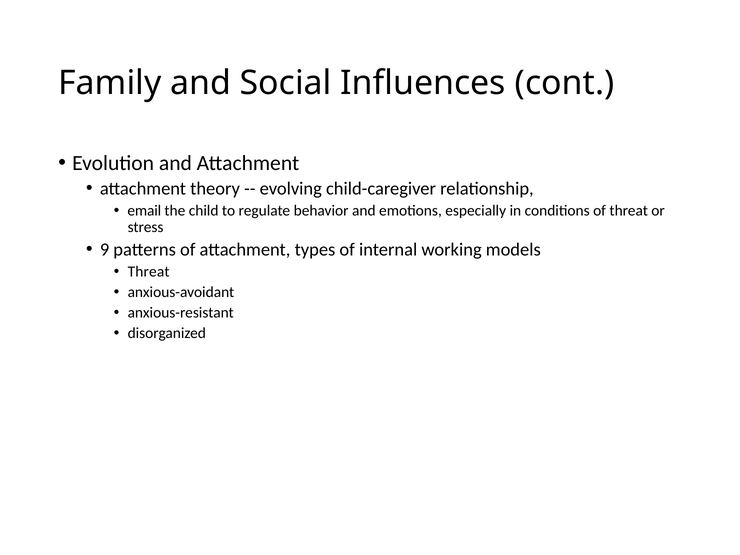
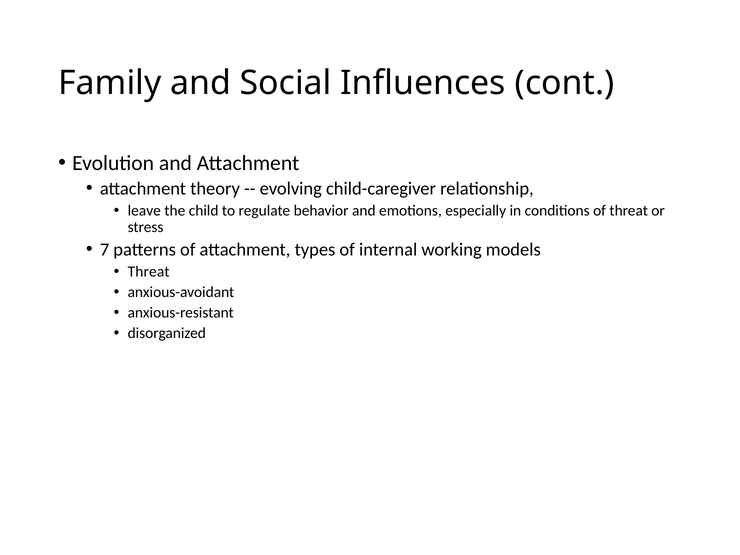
email: email -> leave (144, 211)
9: 9 -> 7 (105, 249)
